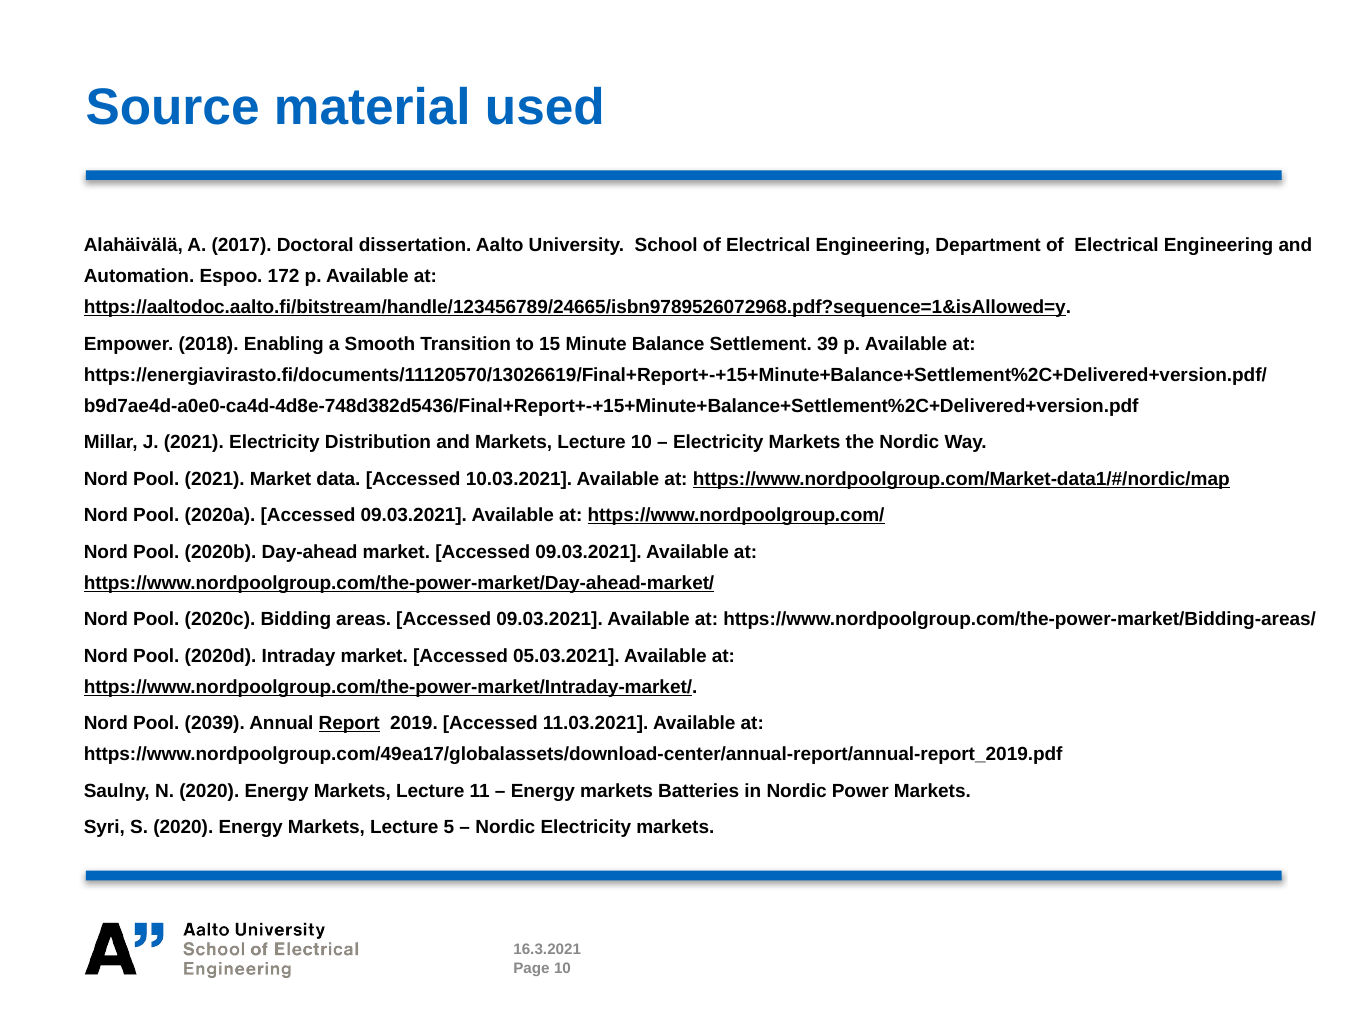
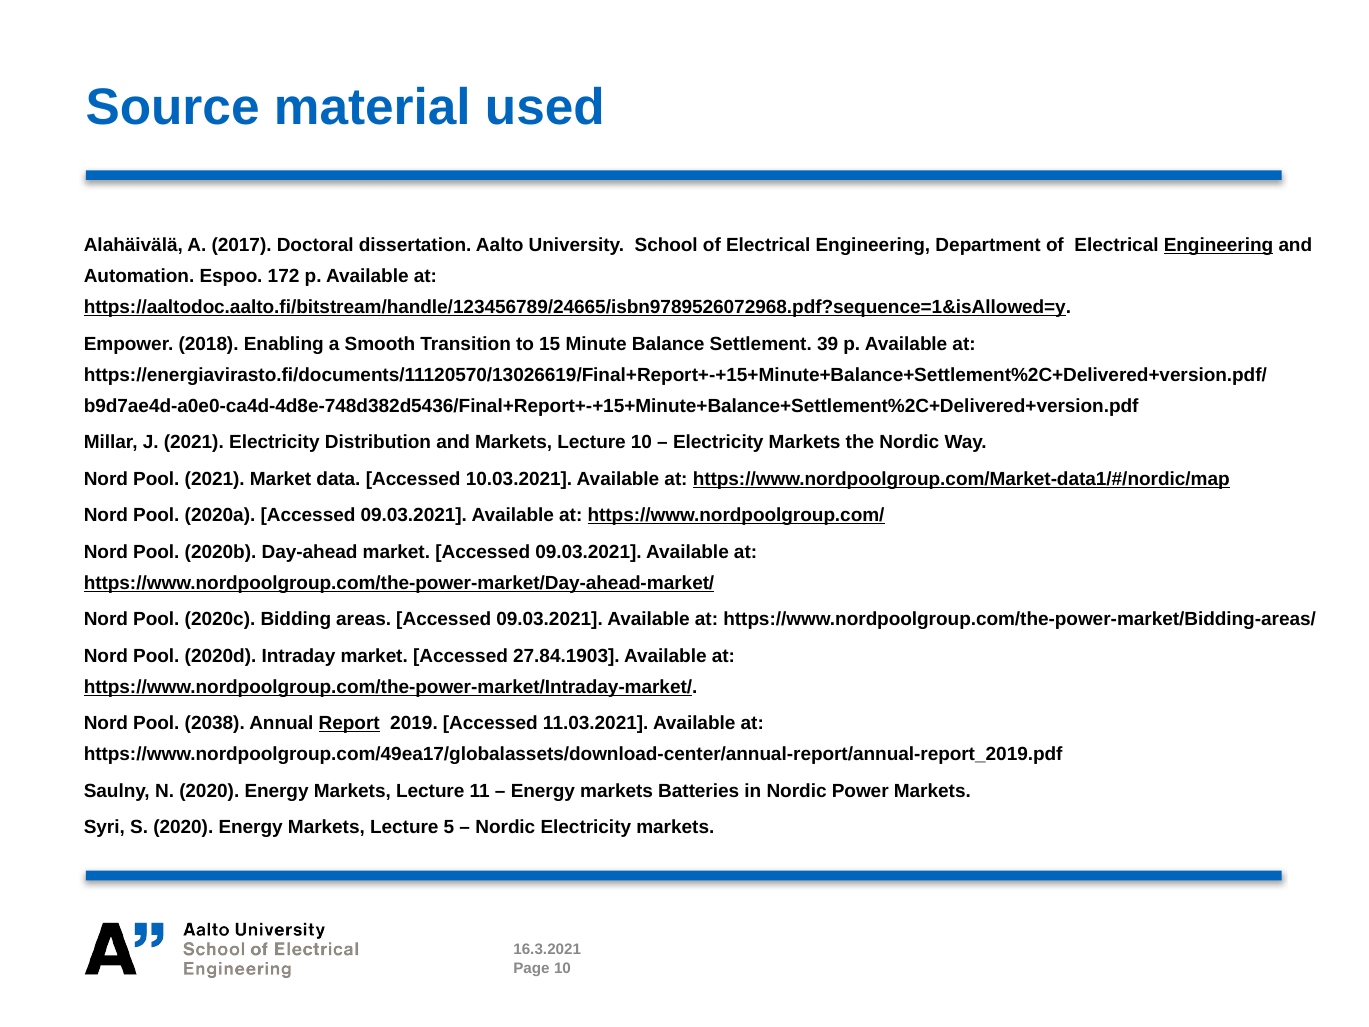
Engineering underline: none -> present (1219, 245)
05.03.2021: 05.03.2021 -> 27.84.1903 (566, 656)
2039: 2039 -> 2038 (215, 723)
